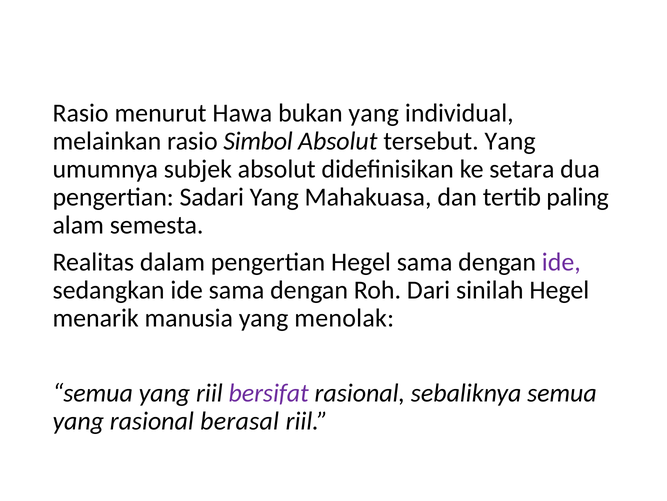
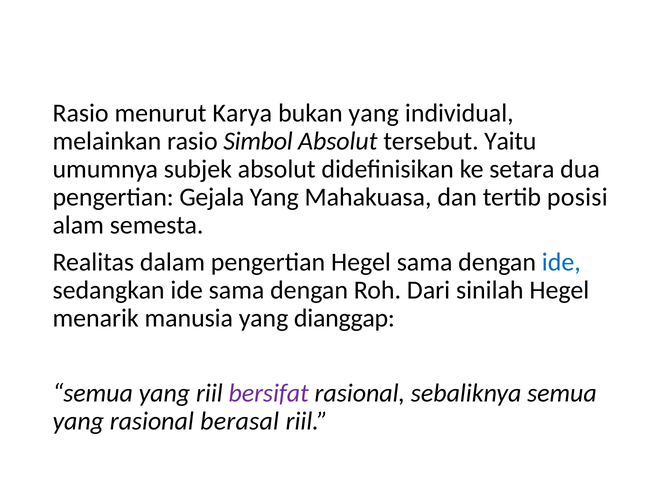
Hawa: Hawa -> Karya (242, 113)
tersebut Yang: Yang -> Yaitu (510, 141)
Sadari: Sadari -> Gejala (212, 197)
paling: paling -> posisi (577, 197)
ide colour: purple -> blue (561, 262)
menolak: menolak -> dianggap (344, 318)
